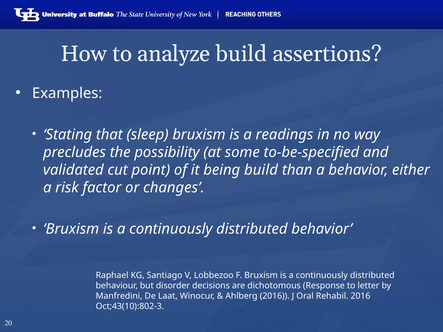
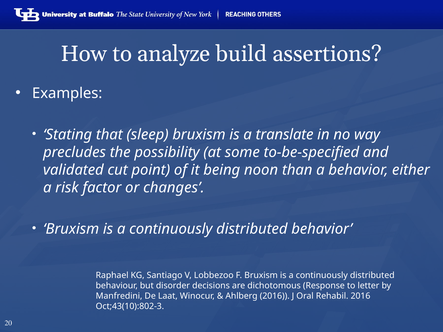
readings: readings -> translate (285, 135)
being build: build -> noon (261, 170)
